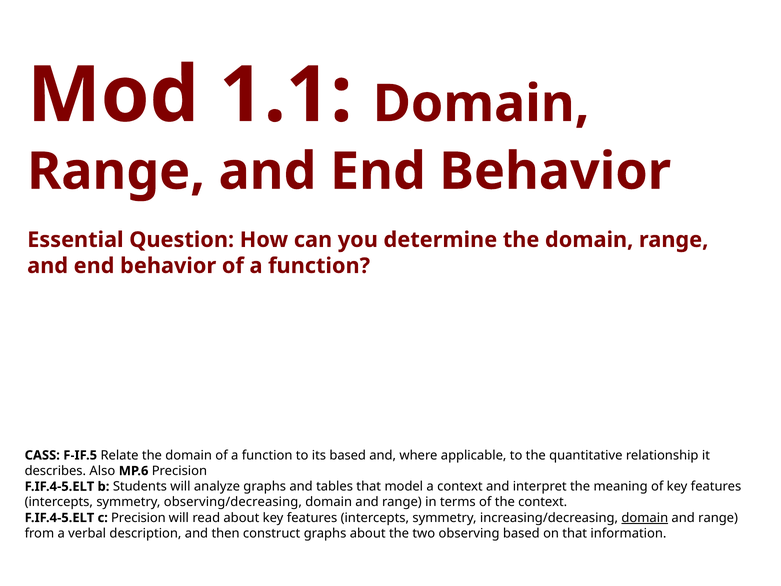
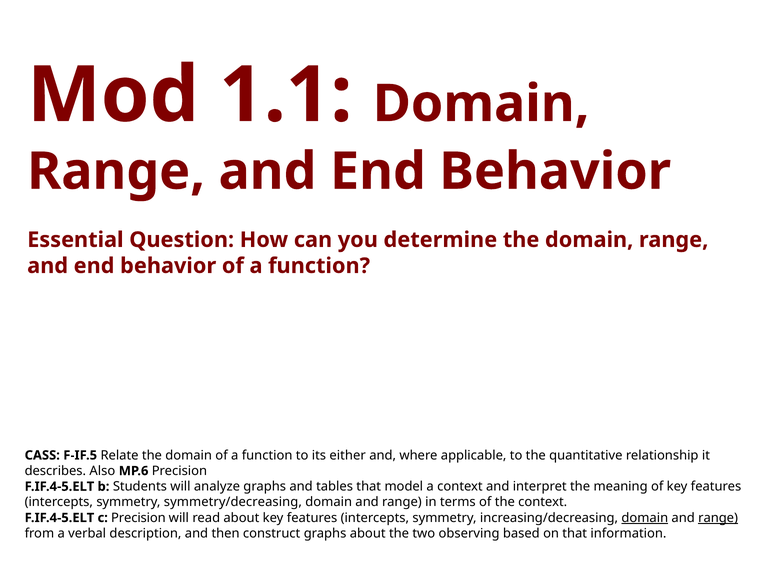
its based: based -> either (348, 455)
observing/decreasing: observing/decreasing -> symmetry/decreasing (233, 502)
range underline: none -> present (718, 518)
